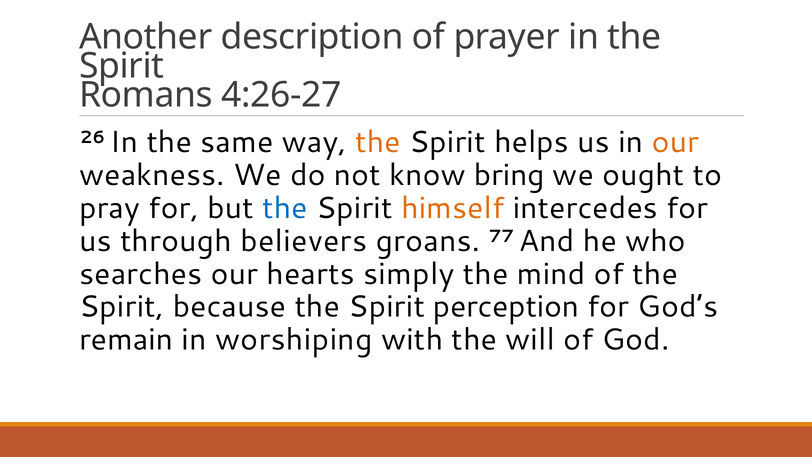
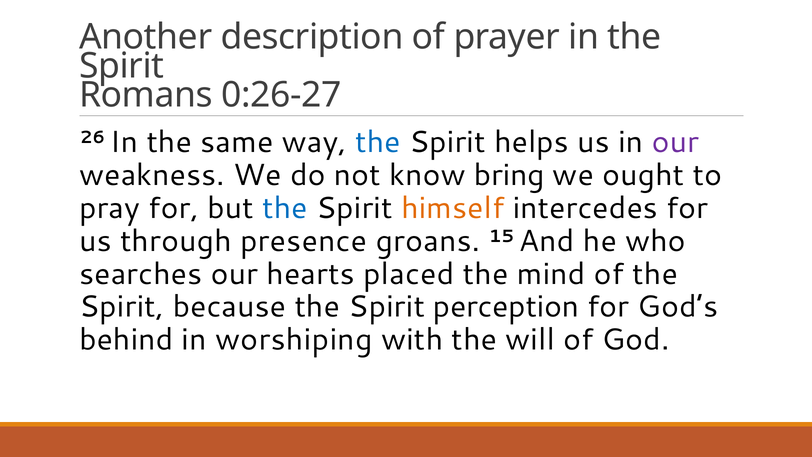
4:26-27: 4:26-27 -> 0:26-27 (281, 95)
the colour: orange -> blue (378, 142)
our colour: orange -> purple (675, 142)
believers: believers -> presence (304, 241)
77: 77 -> 15 (501, 236)
simply: simply -> placed (409, 274)
remain: remain -> behind (126, 340)
